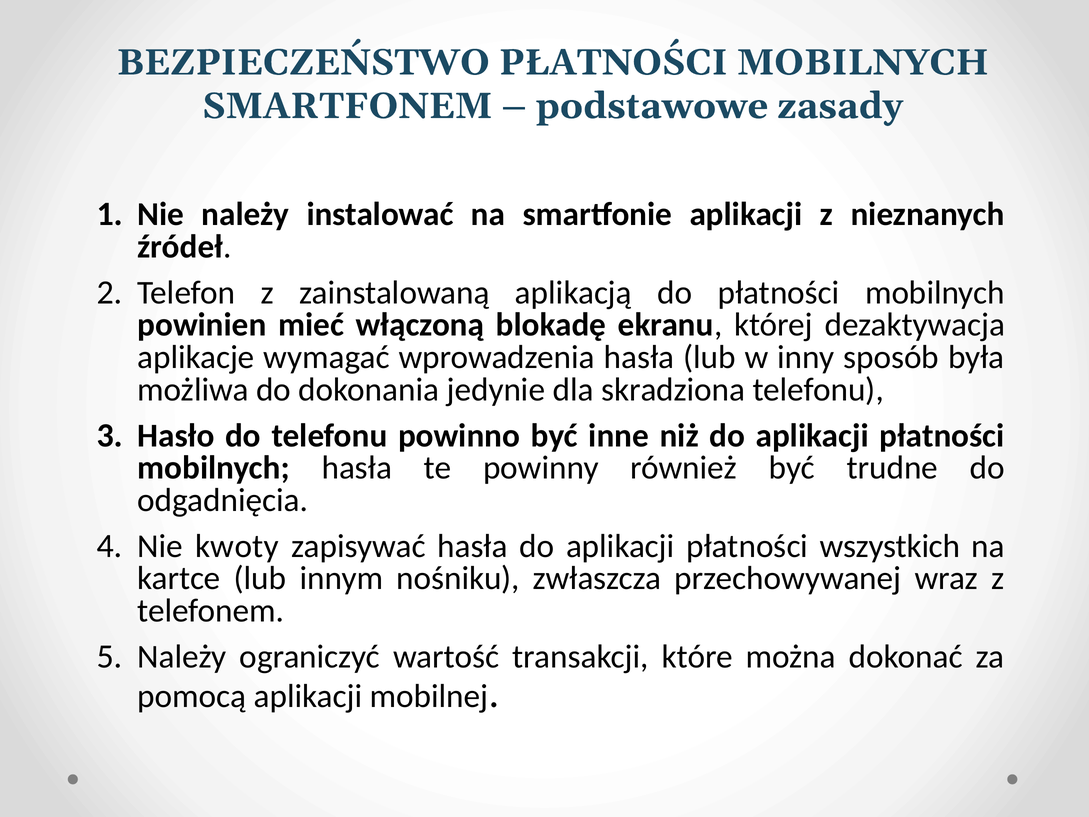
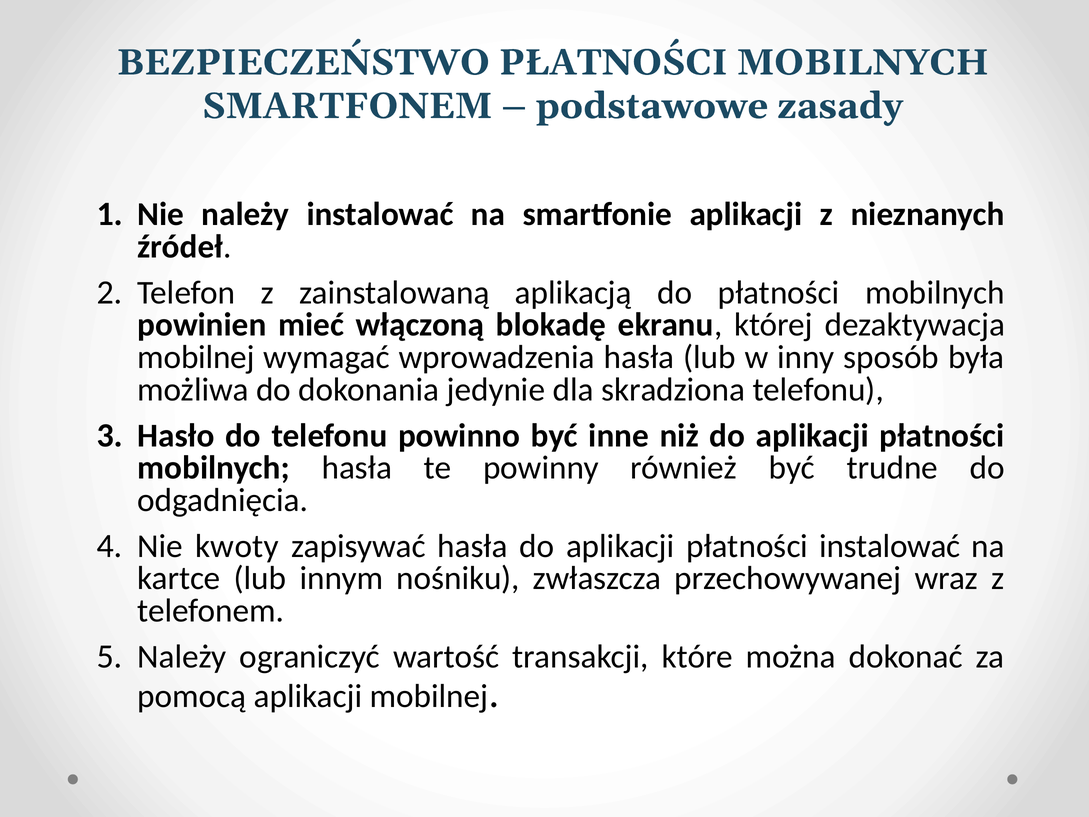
aplikacje: aplikacje -> mobilnej (196, 357)
płatności wszystkich: wszystkich -> instalować (890, 546)
